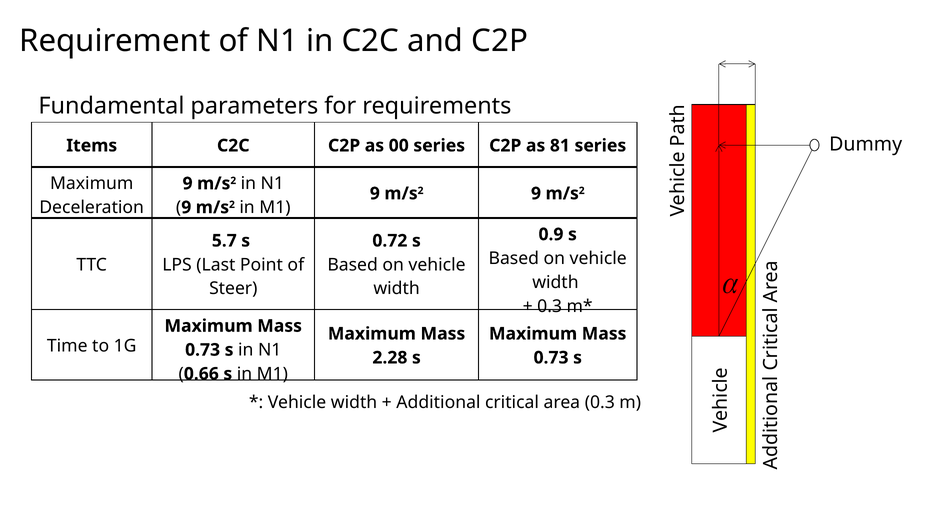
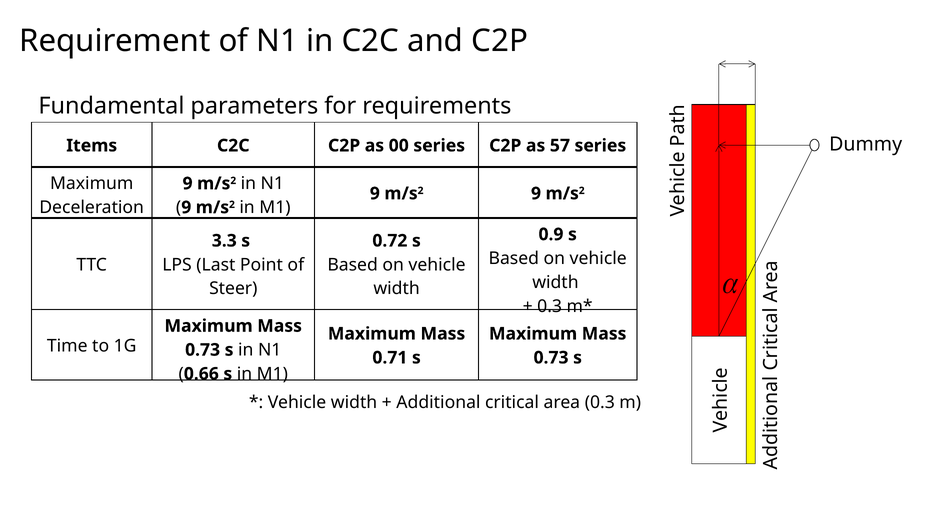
81: 81 -> 57 (560, 146)
5.7: 5.7 -> 3.3 (224, 241)
2.28: 2.28 -> 0.71 (390, 357)
